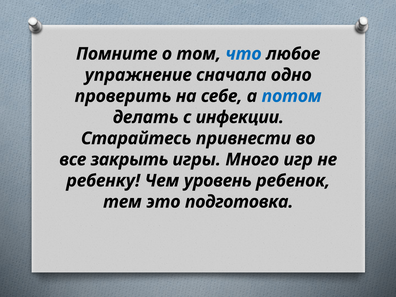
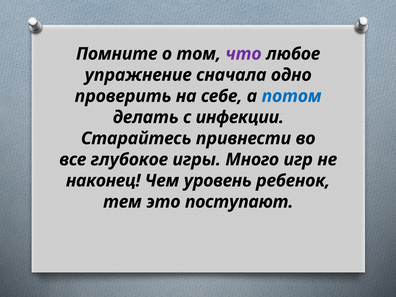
что colour: blue -> purple (244, 54)
закрыть: закрыть -> глубокое (129, 160)
ребенку: ребенку -> наконец (103, 181)
подготовка: подготовка -> поступают (239, 202)
